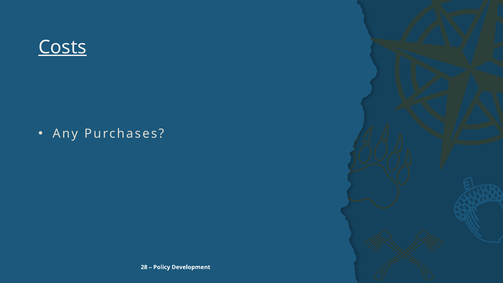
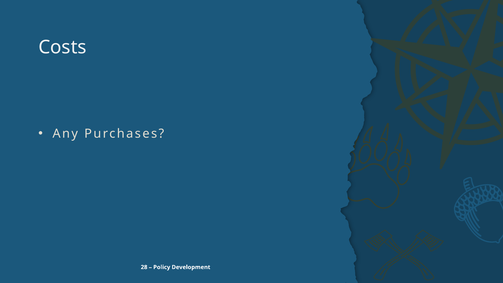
Costs underline: present -> none (62, 47)
